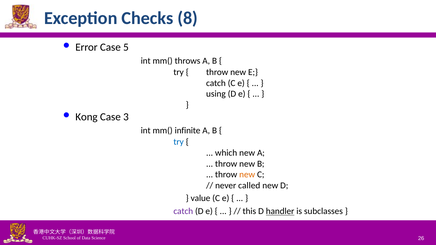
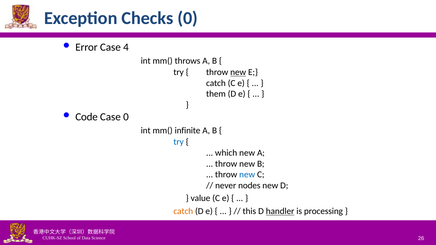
Checks 8: 8 -> 0 (188, 18)
5: 5 -> 4 (126, 47)
new underline: none -> present (238, 72)
using: using -> them (216, 94)
Kong: Kong -> Code (87, 117)
Case 3: 3 -> 0 (126, 117)
new colour: orange -> blue (247, 175)
called: called -> nodes (249, 186)
catch colour: purple -> orange (183, 211)
subclasses: subclasses -> processing (323, 211)
